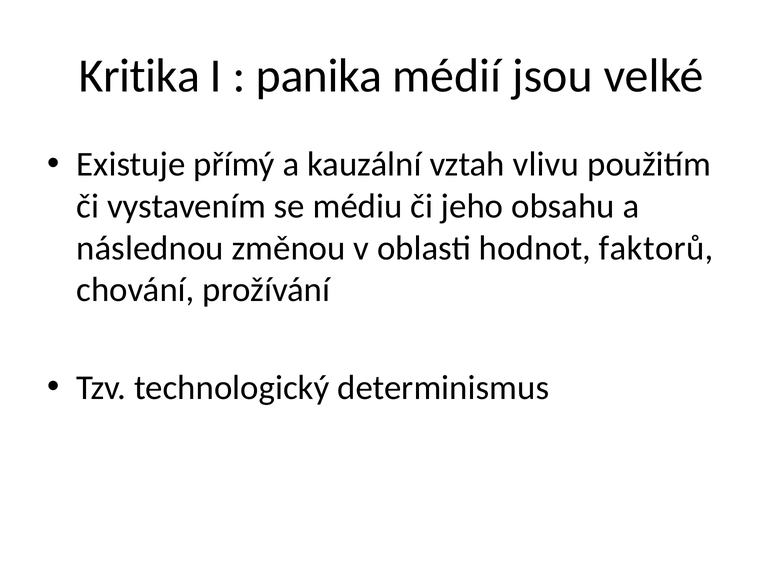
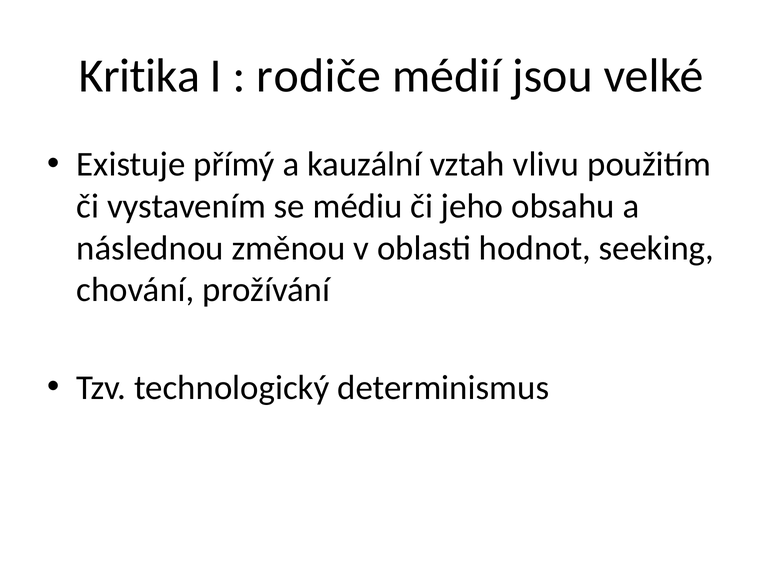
panika: panika -> rodiče (319, 76)
faktorů: faktorů -> seeking (656, 248)
